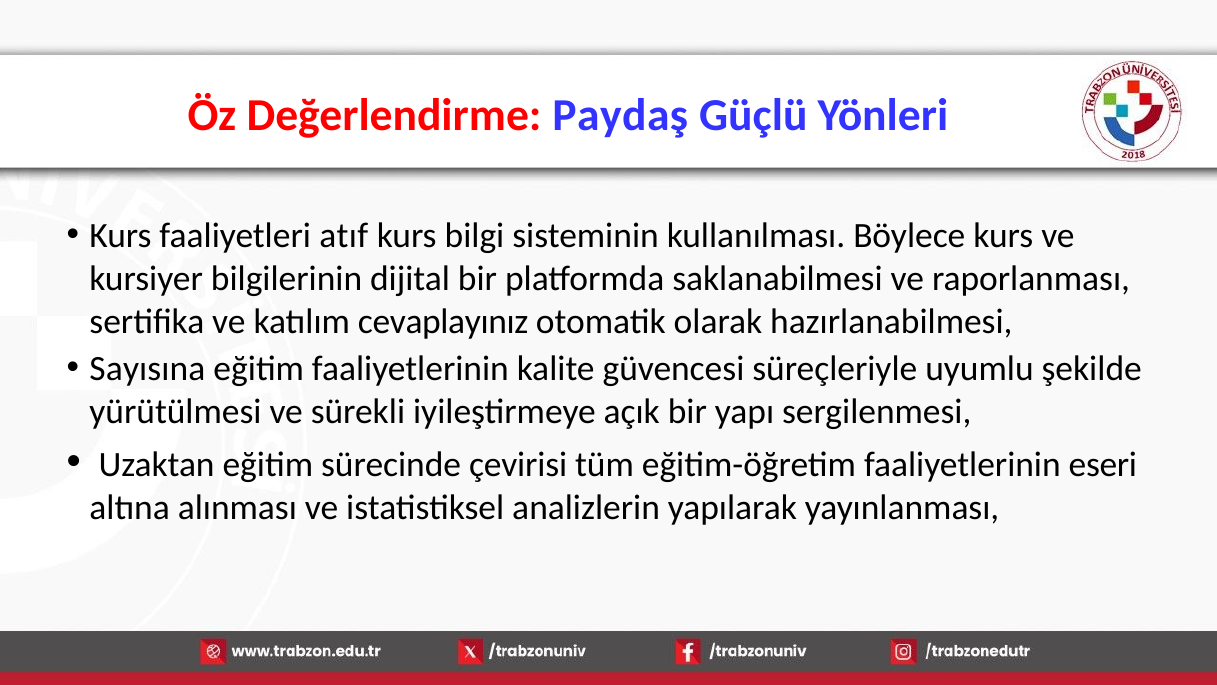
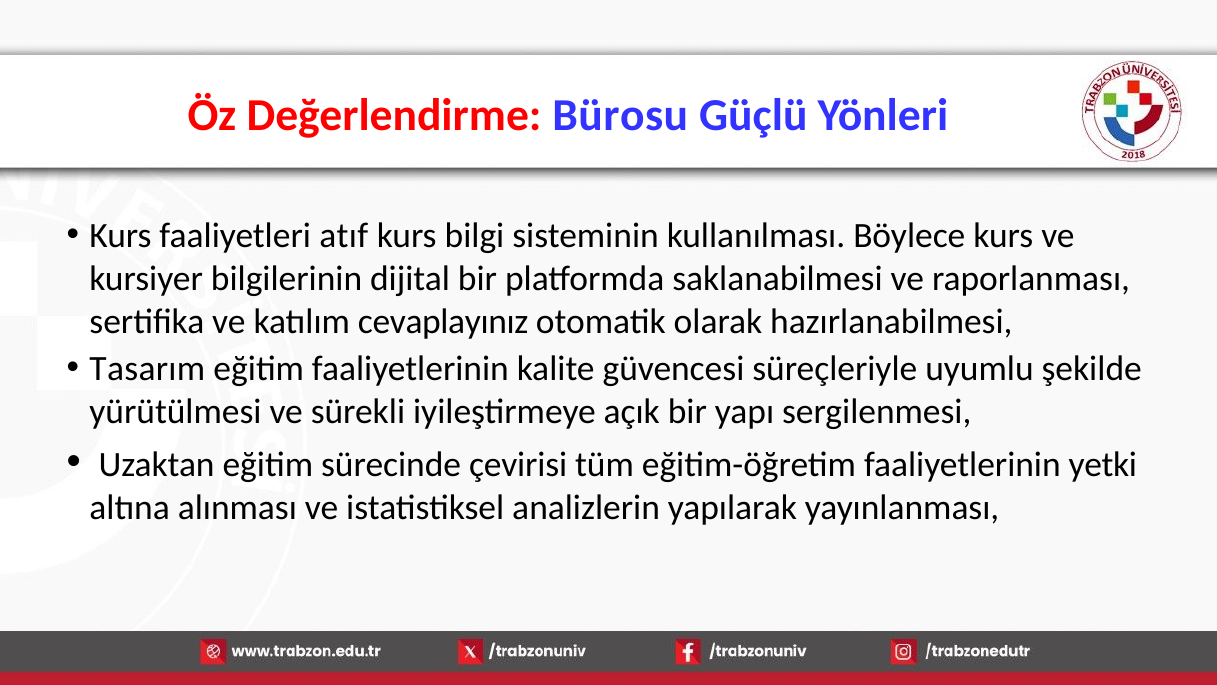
Paydaş: Paydaş -> Bürosu (620, 115)
Sayısına: Sayısına -> Tasarım (147, 369)
eseri: eseri -> yetki (1103, 464)
